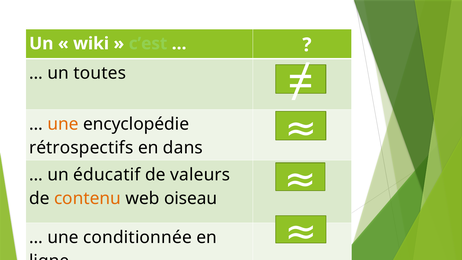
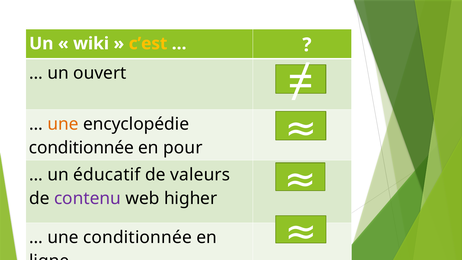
c’est colour: light green -> yellow (148, 44)
toutes: toutes -> ouvert (100, 73)
rétrospectifs: rétrospectifs -> conditionnée (81, 148)
dans: dans -> pour (183, 148)
contenu colour: orange -> purple (87, 198)
oiseau: oiseau -> higher (191, 198)
